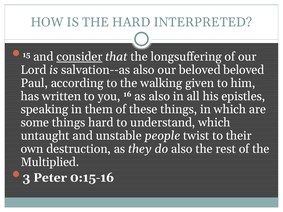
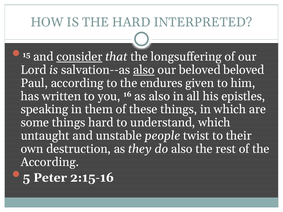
also underline: none -> present (144, 70)
walking: walking -> endures (161, 83)
Multiplied: Multiplied -> According (50, 162)
3: 3 -> 5 (26, 178)
0:15-16: 0:15-16 -> 2:15-16 (92, 178)
